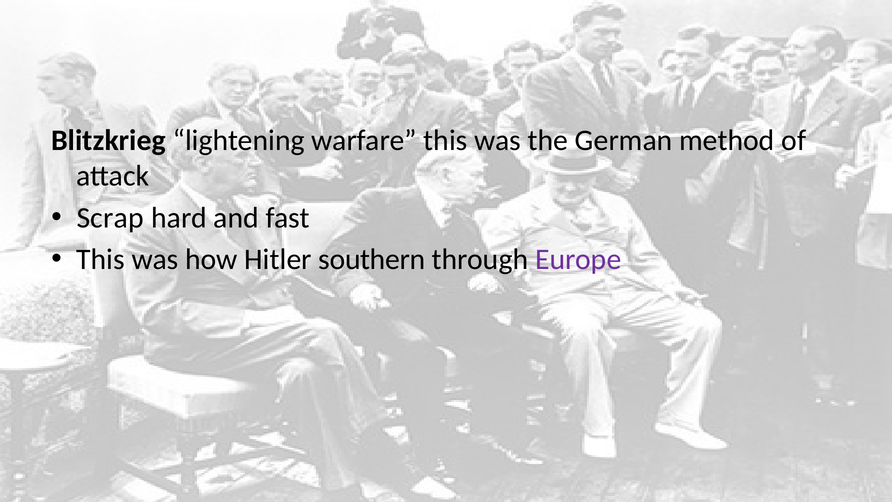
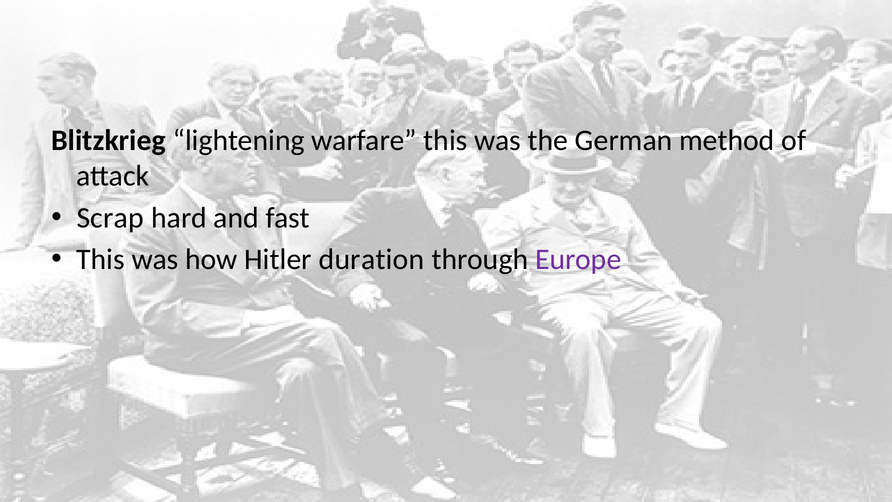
southern: southern -> duration (372, 259)
